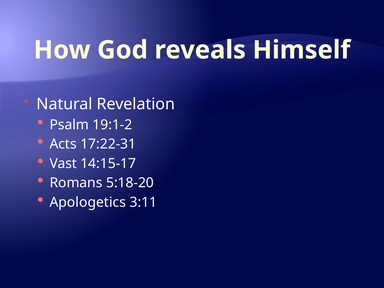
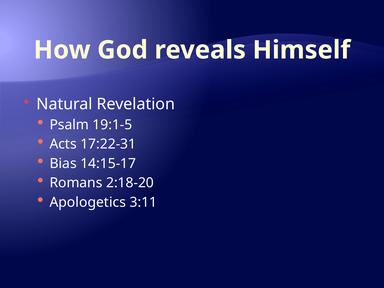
19:1-2: 19:1-2 -> 19:1-5 (112, 125)
Vast: Vast -> Bias (63, 164)
5:18-20: 5:18-20 -> 2:18-20 (130, 183)
